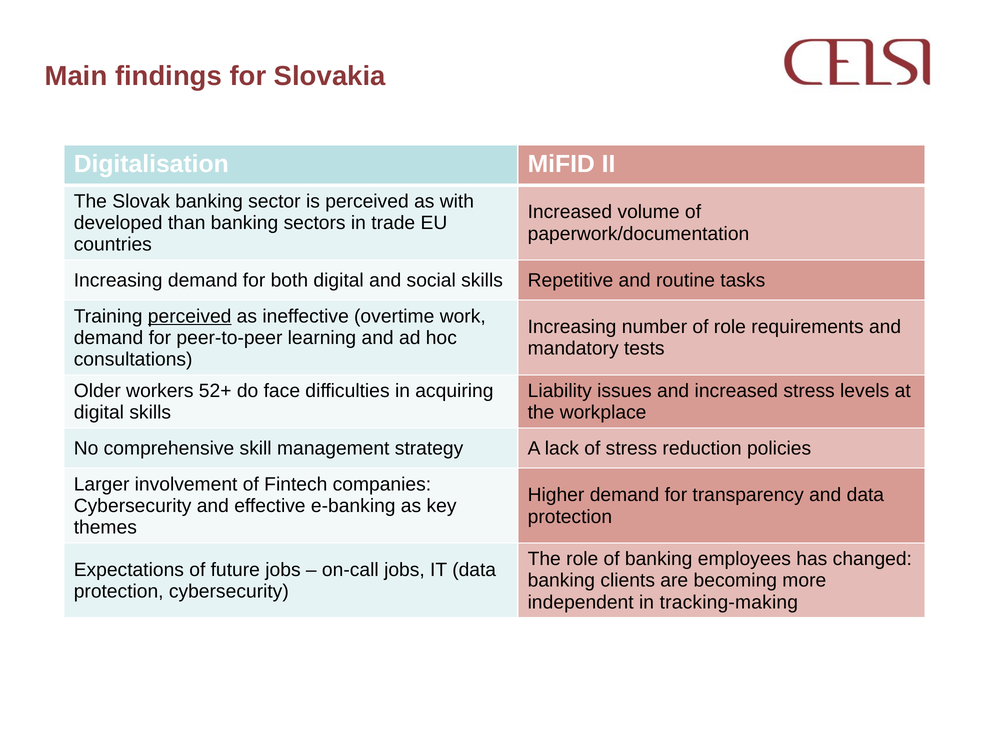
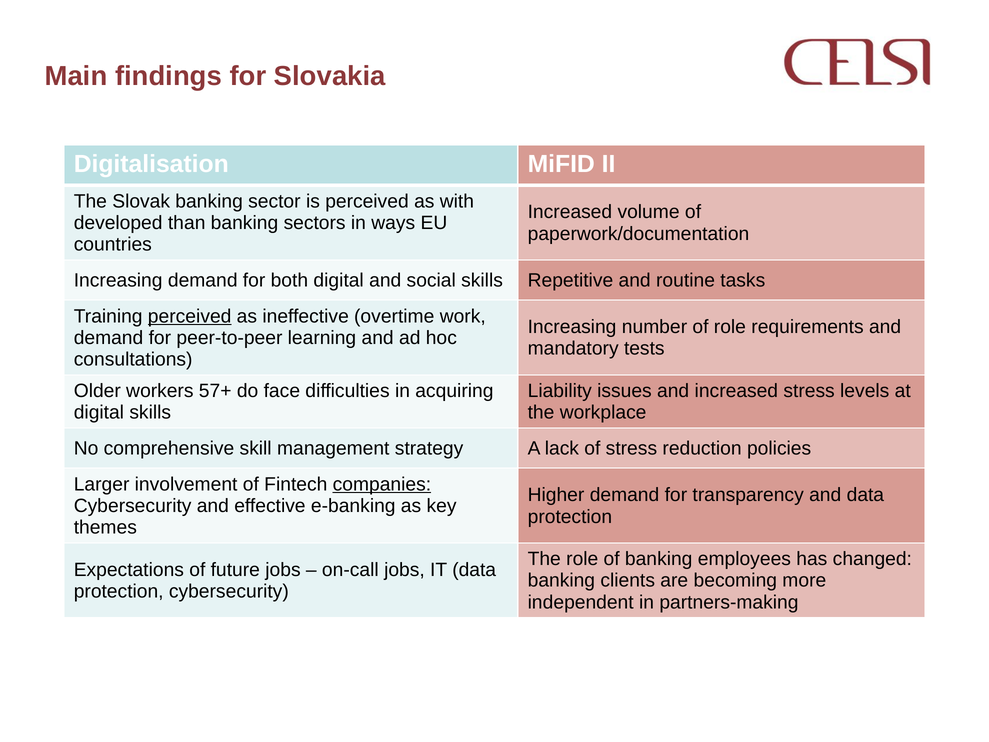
trade: trade -> ways (393, 223)
52+: 52+ -> 57+ (215, 391)
companies underline: none -> present (382, 484)
tracking-making: tracking-making -> partners-making (729, 602)
